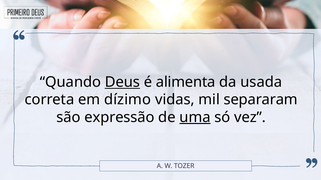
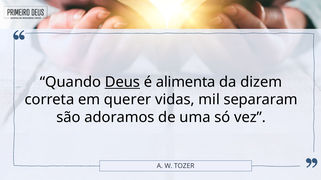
usada: usada -> dizem (261, 82)
dízimo: dízimo -> querer (128, 100)
expressão: expressão -> adoramos (119, 118)
uma underline: present -> none (195, 118)
